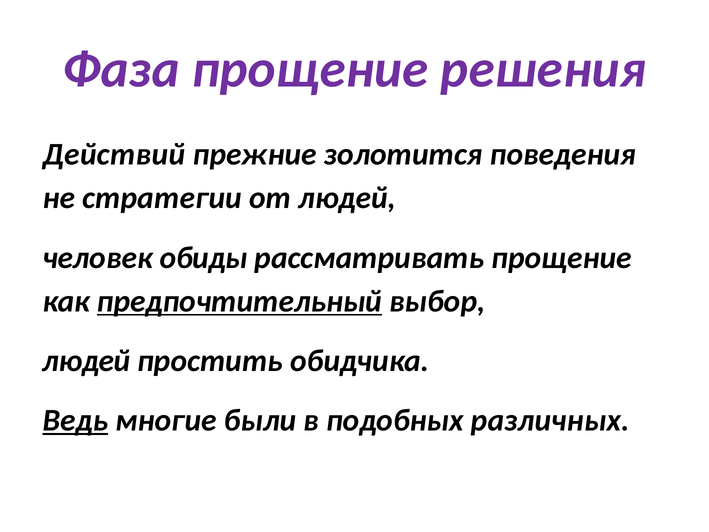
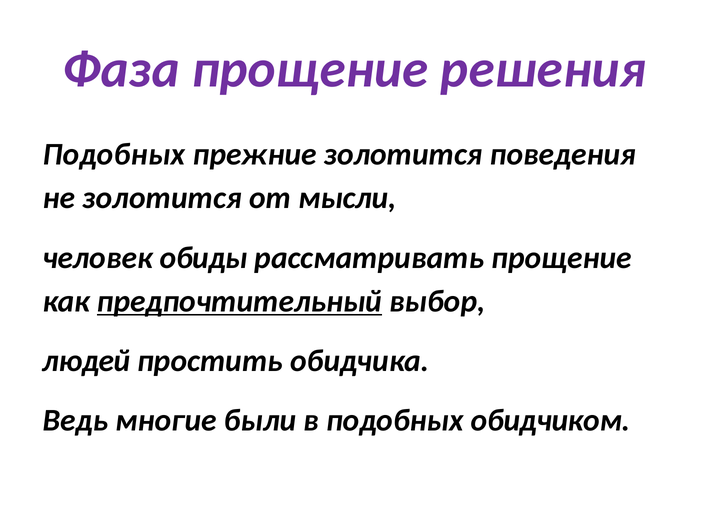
Действий: Действий -> Подобных (114, 154)
не стратегии: стратегии -> золотится (162, 198)
от людей: людей -> мысли (347, 198)
Ведь underline: present -> none (75, 420)
различных: различных -> обидчиком (551, 420)
